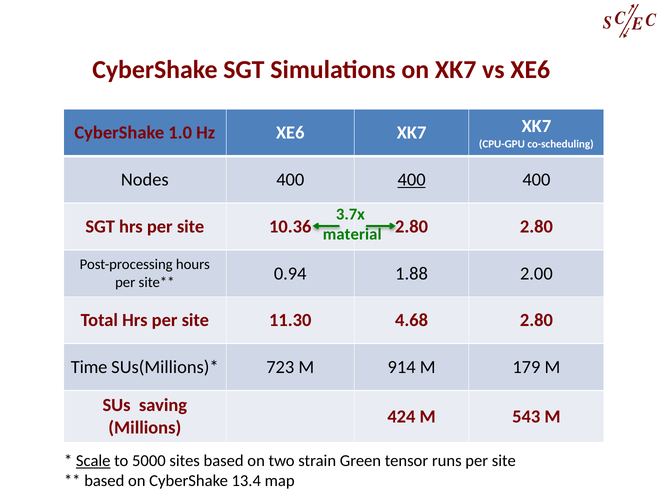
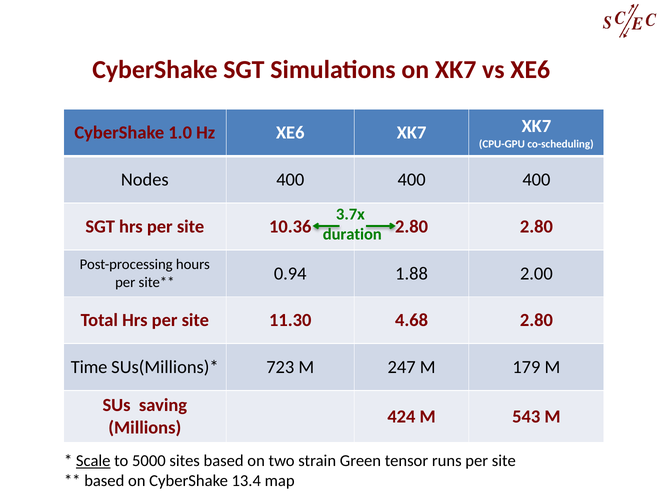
400 underline: present -> none (412, 180)
material: material -> duration (352, 234)
914: 914 -> 247 (402, 367)
